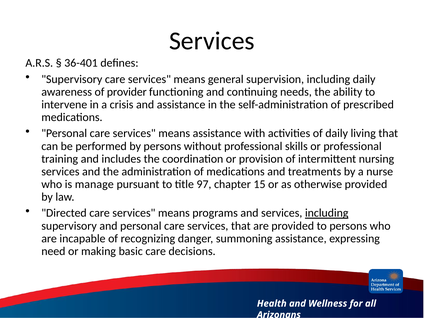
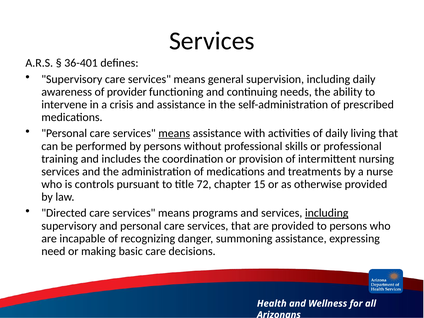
means underline: none -> present (174, 133)
manage: manage -> controls (94, 184)
97: 97 -> 72 (204, 184)
